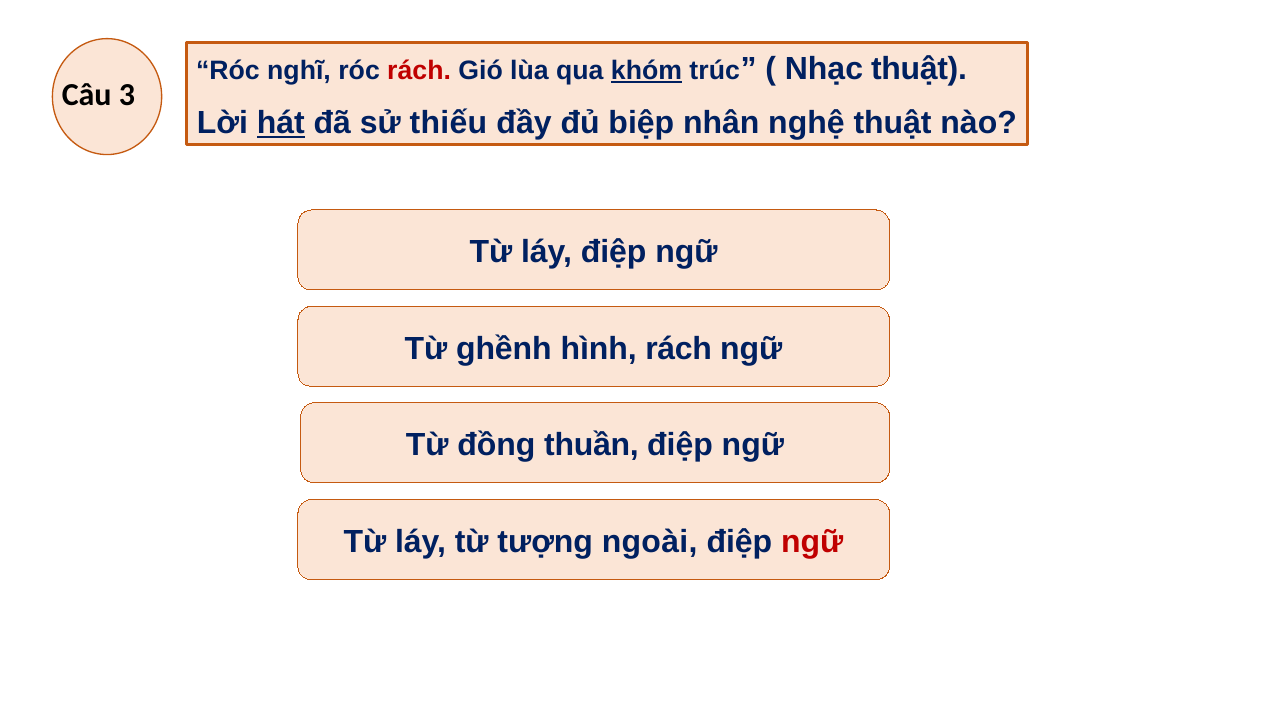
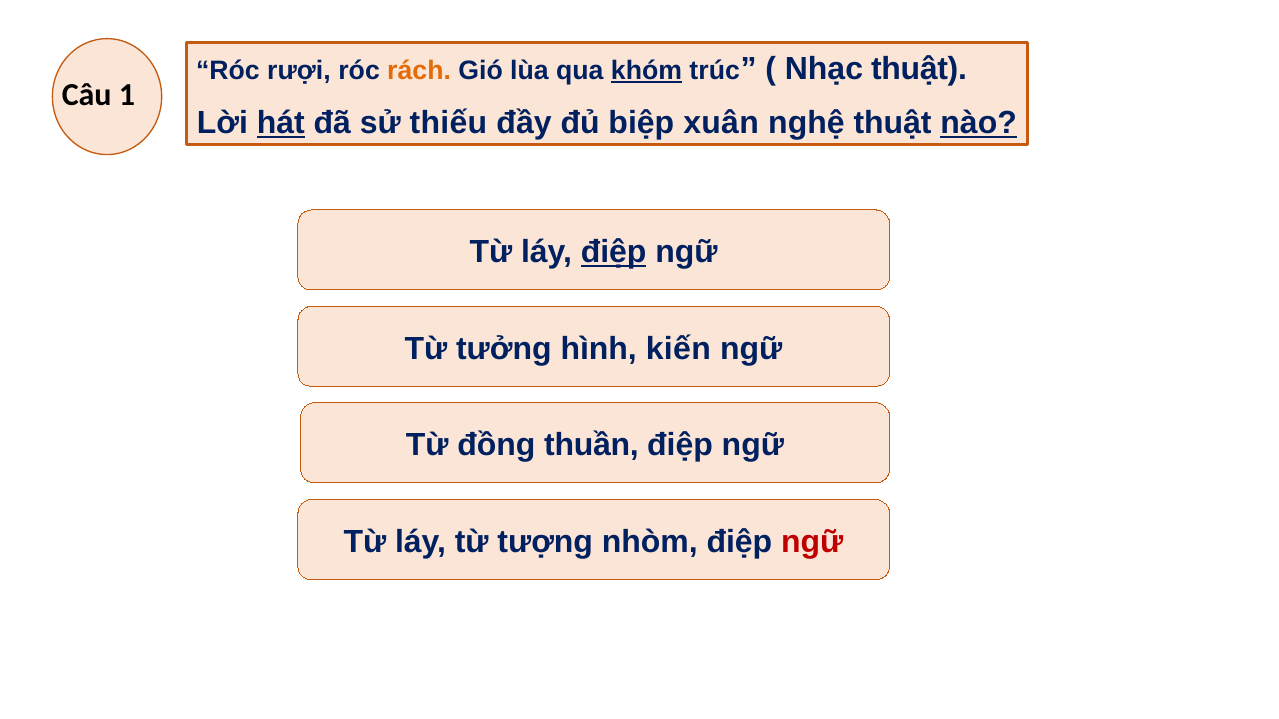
nghĩ: nghĩ -> rượi (299, 71)
rách colour: red -> orange (419, 71)
3: 3 -> 1 (127, 95)
nhân: nhân -> xuân (721, 123)
nào underline: none -> present (979, 123)
điệp underline: none -> present (614, 252)
ghềnh: ghềnh -> tưởng (504, 349)
hình rách: rách -> kiến (678, 349)
ngoài: ngoài -> nhòm (650, 542)
